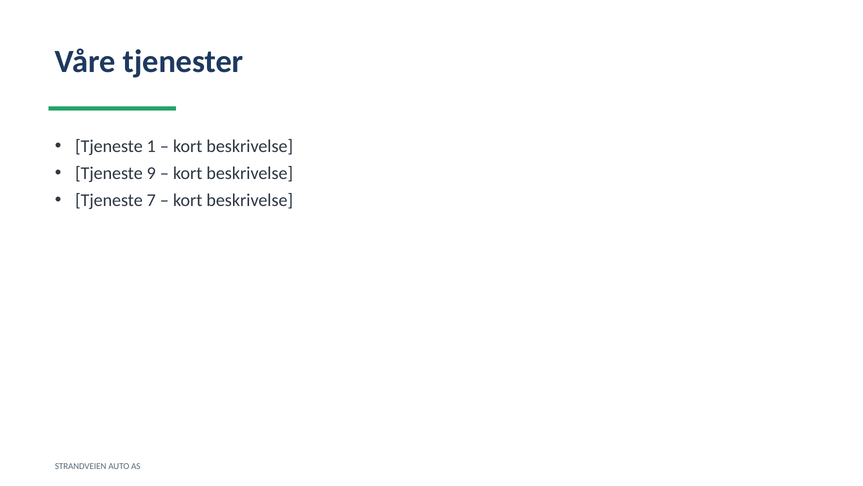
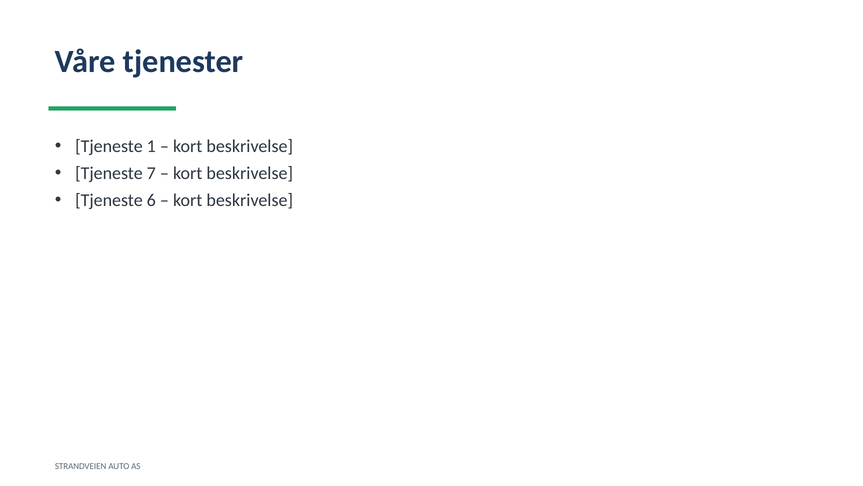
9: 9 -> 7 (151, 173)
7: 7 -> 6 (151, 200)
